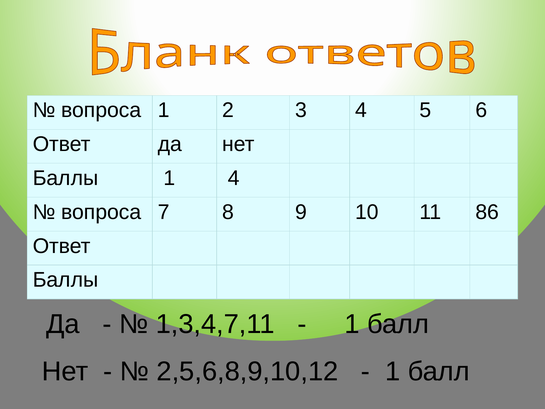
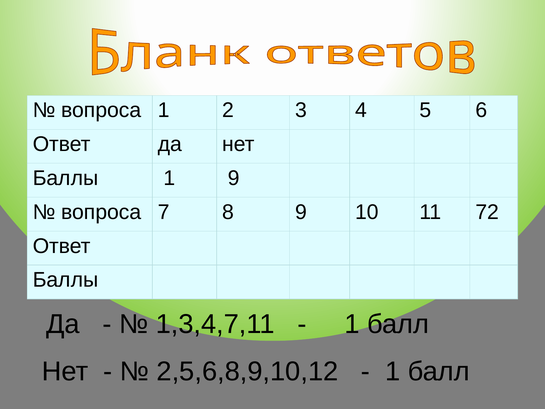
1 4: 4 -> 9 (234, 178)
86: 86 -> 72 (487, 212)
